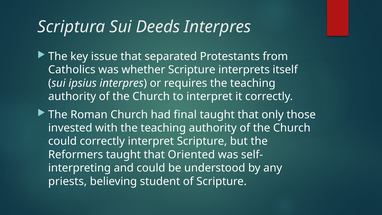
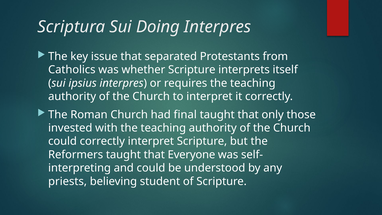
Deeds: Deeds -> Doing (158, 27)
Oriented: Oriented -> Everyone (191, 155)
